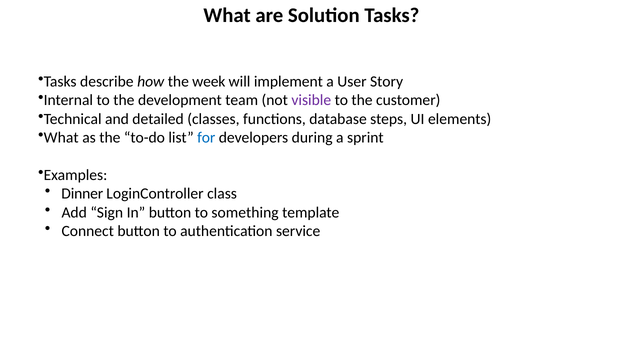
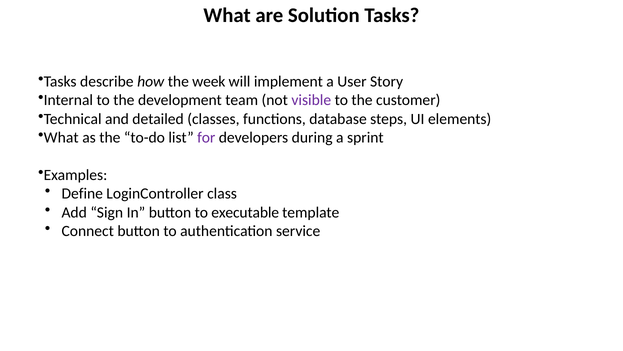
for colour: blue -> purple (206, 137)
Dinner: Dinner -> Define (82, 193)
something: something -> executable (245, 212)
